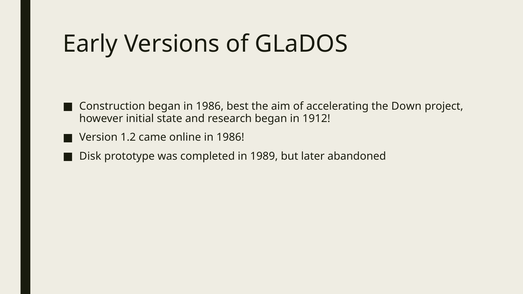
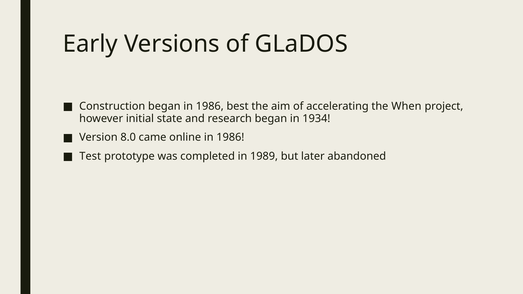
Down: Down -> When (406, 106)
1912: 1912 -> 1934 (316, 119)
1.2: 1.2 -> 8.0 (128, 137)
Disk: Disk -> Test (90, 156)
